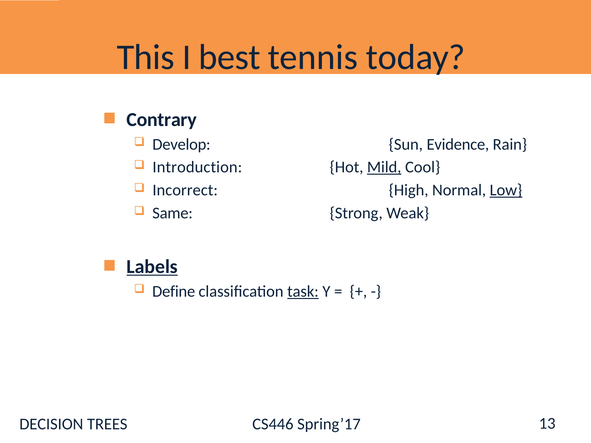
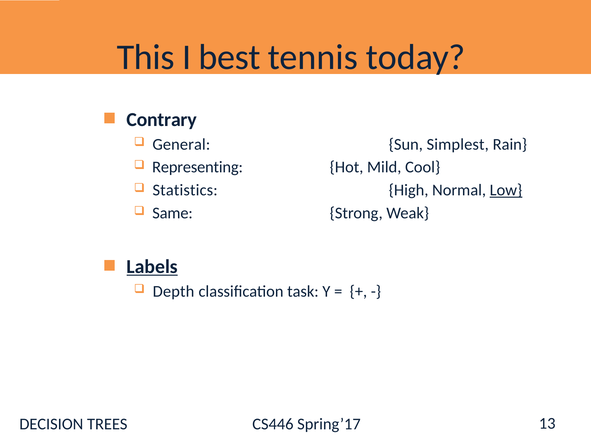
Develop: Develop -> General (181, 144)
Evidence: Evidence -> Simplest (458, 144)
Introduction: Introduction -> Representing (197, 167)
Mild underline: present -> none (384, 167)
Incorrect: Incorrect -> Statistics (185, 190)
Define: Define -> Depth (174, 292)
task underline: present -> none (303, 292)
